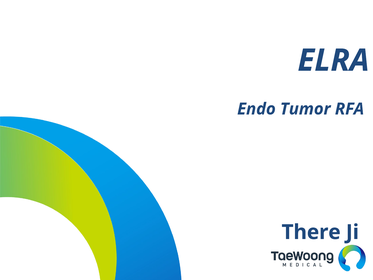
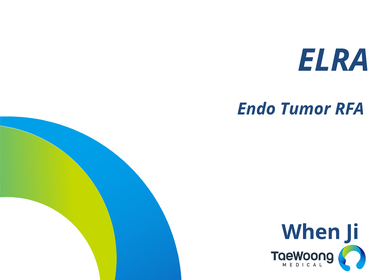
There: There -> When (311, 232)
